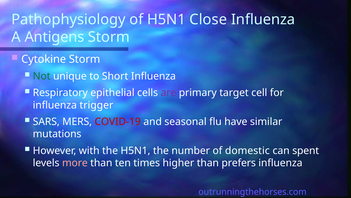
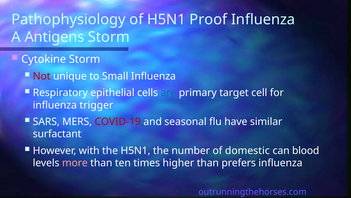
Close: Close -> Proof (208, 19)
Not colour: green -> red (42, 76)
Short: Short -> Small (115, 76)
are colour: purple -> blue (168, 93)
mutations: mutations -> surfactant (57, 134)
spent: spent -> blood (306, 150)
